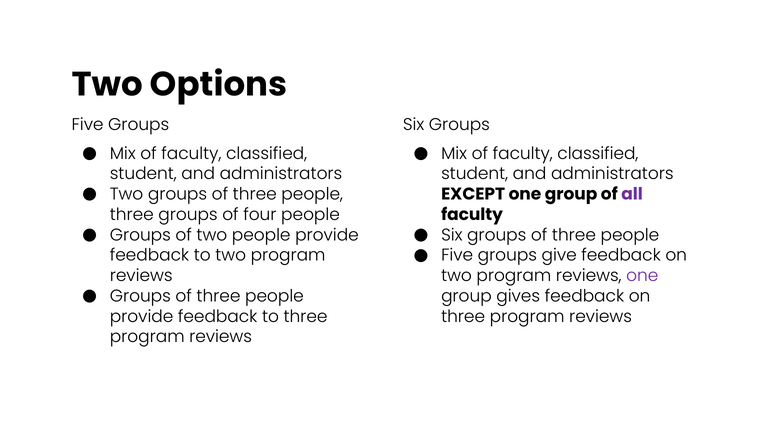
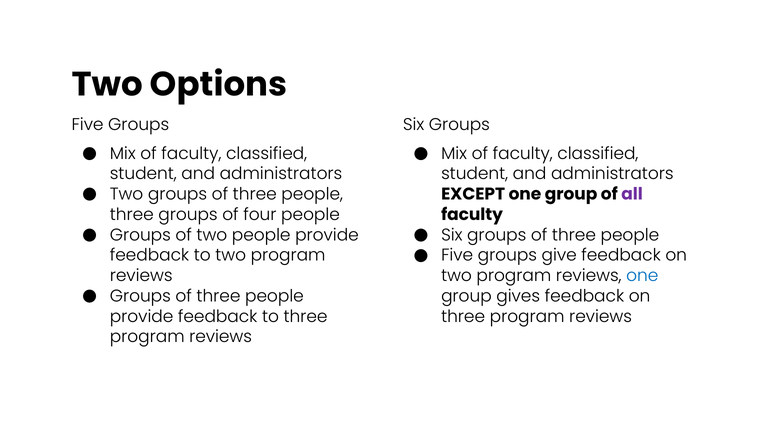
one colour: purple -> blue (642, 276)
